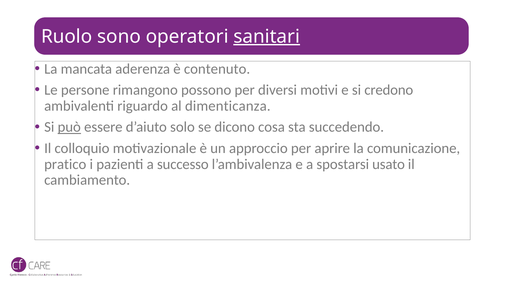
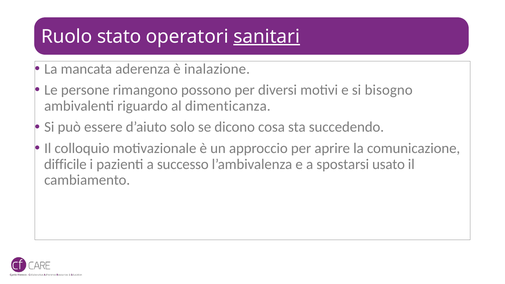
sono: sono -> stato (119, 37)
contenuto: contenuto -> inalazione (217, 69)
credono: credono -> bisogno (389, 90)
può underline: present -> none (69, 127)
pratico: pratico -> difficile (65, 164)
